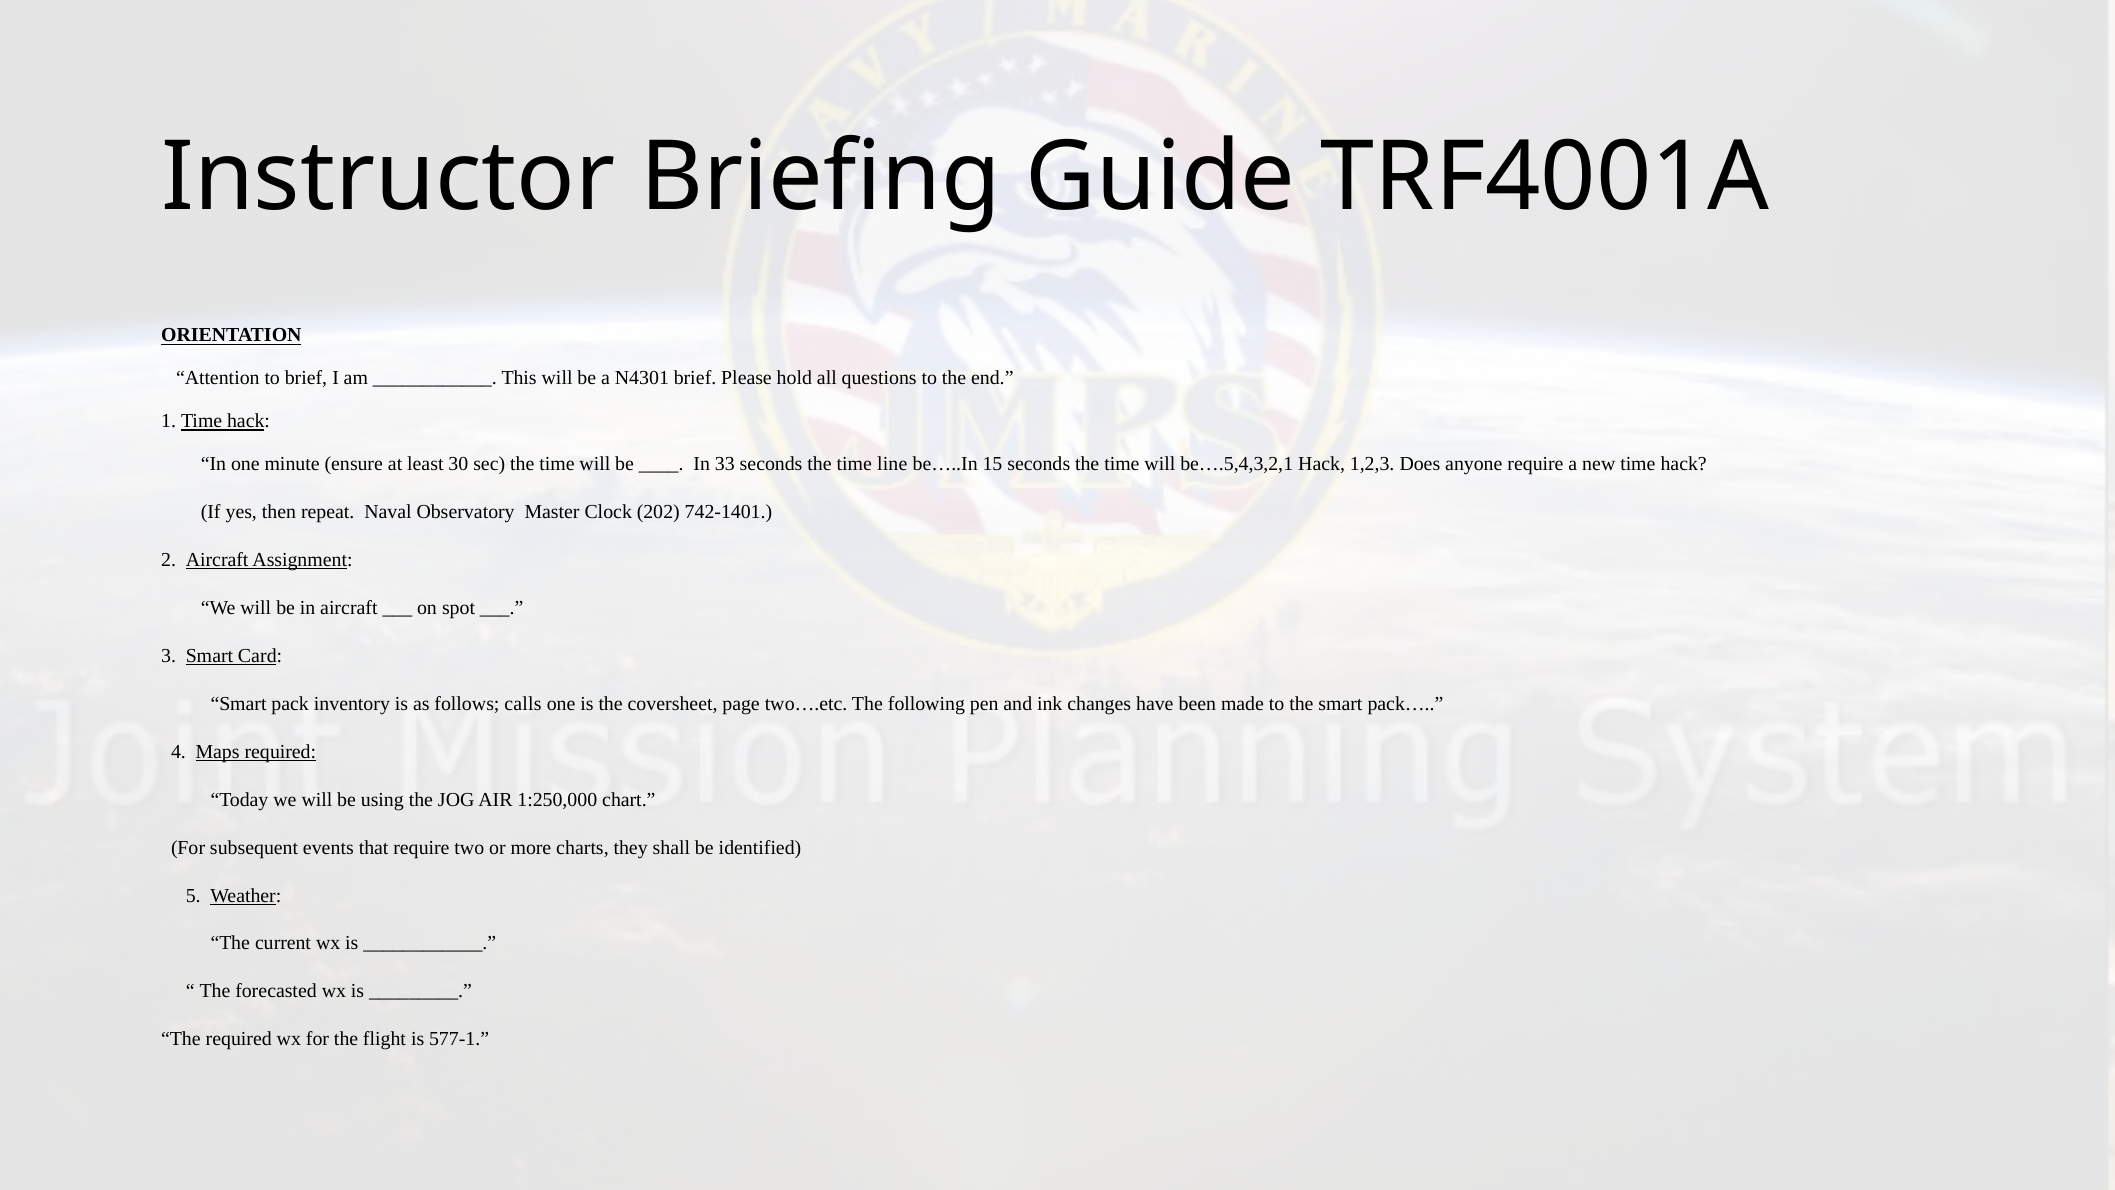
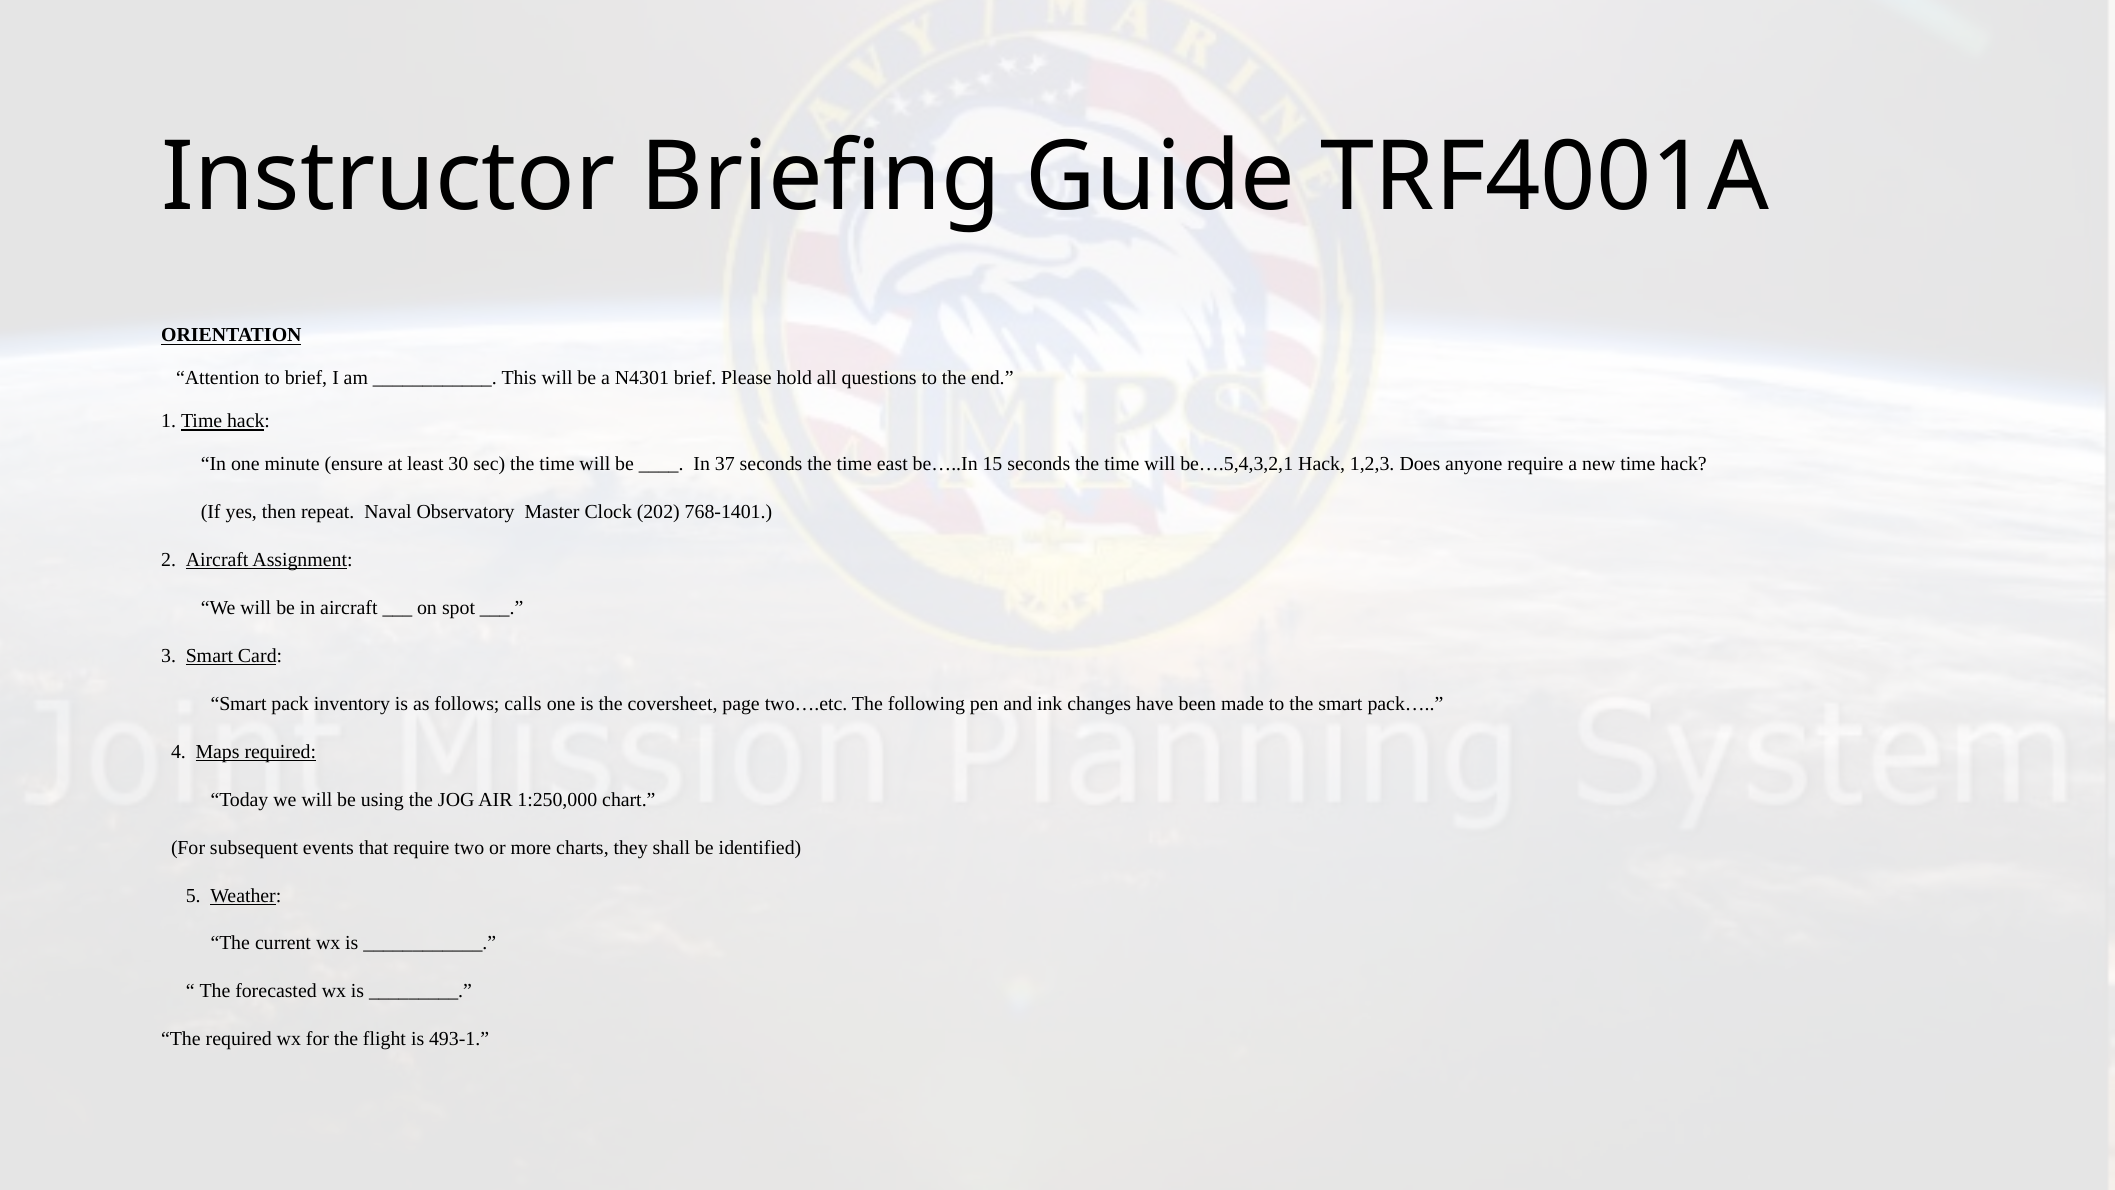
33: 33 -> 37 (725, 464)
line: line -> east (892, 464)
742-1401: 742-1401 -> 768-1401 (728, 512)
577-1: 577-1 -> 493-1 (459, 1039)
